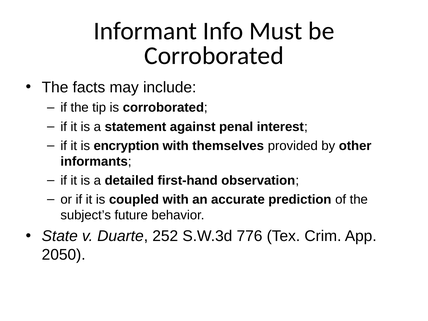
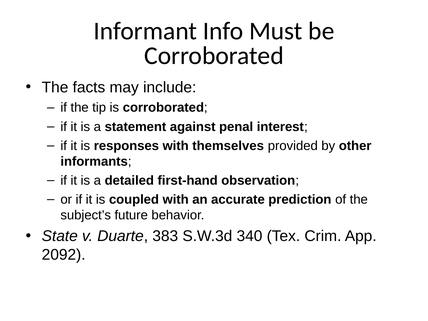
encryption: encryption -> responses (126, 146)
252: 252 -> 383 (165, 236)
776: 776 -> 340 (249, 236)
2050: 2050 -> 2092 (64, 255)
